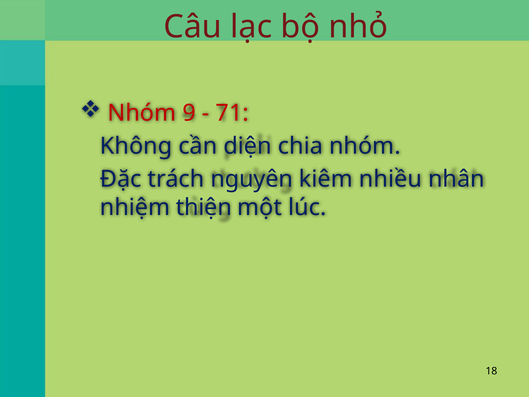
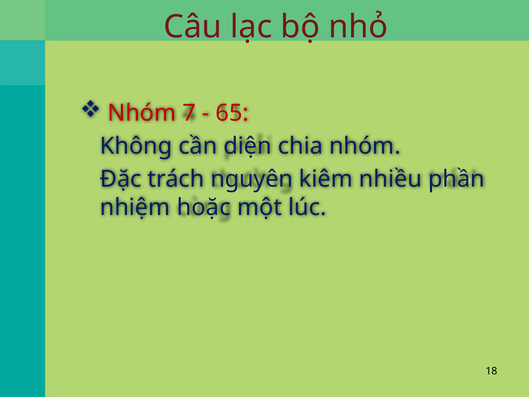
9: 9 -> 7 (189, 113)
71: 71 -> 65 (232, 113)
nhân: nhân -> phần (456, 179)
thiện: thiện -> hoặc (204, 207)
